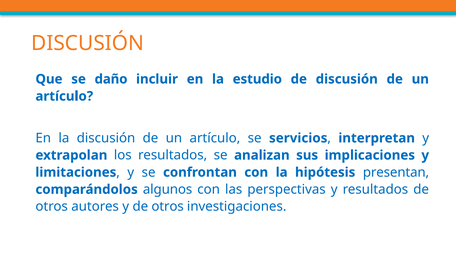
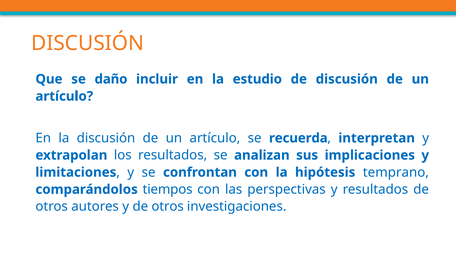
servicios: servicios -> recuerda (298, 138)
presentan: presentan -> temprano (396, 172)
algunos: algunos -> tiempos (168, 189)
